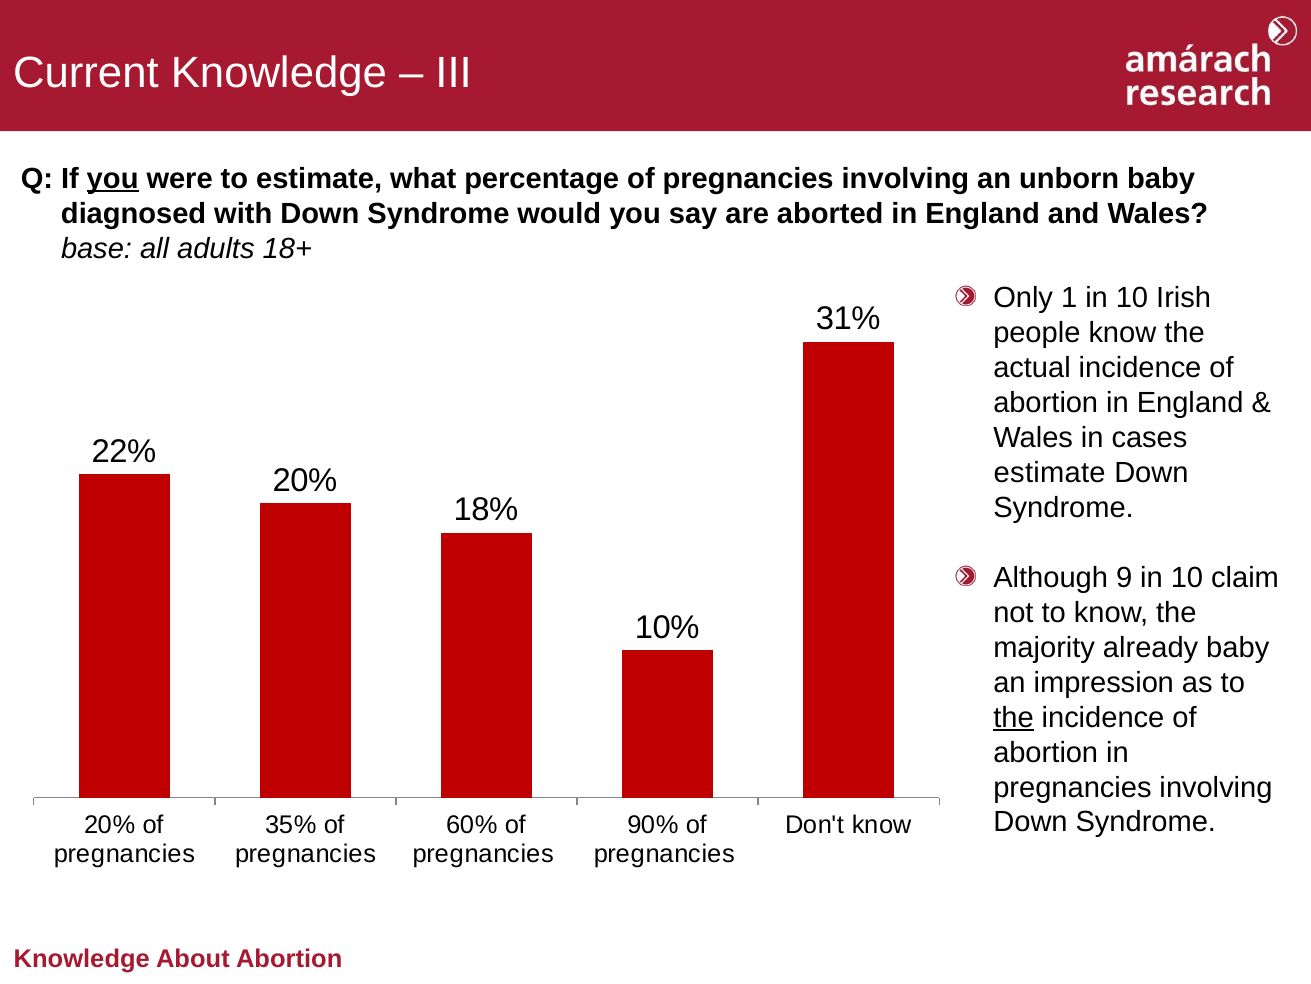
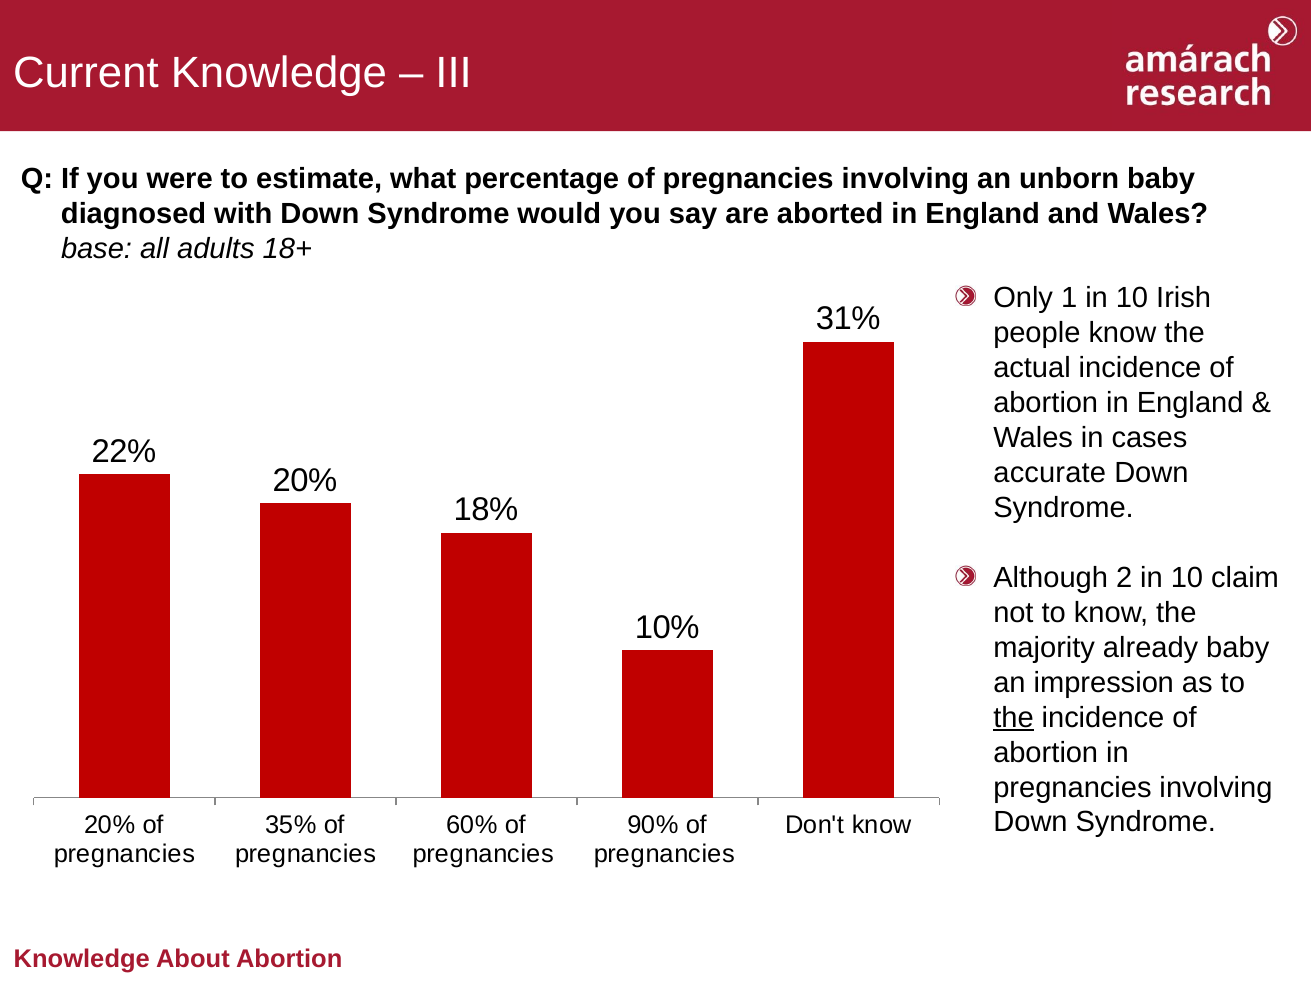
you underline: present -> none (113, 178)
estimate: estimate -> accurate (1050, 472)
9: 9 -> 2 (1124, 577)
